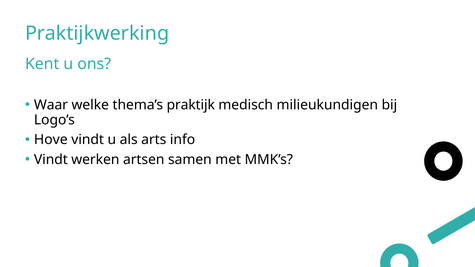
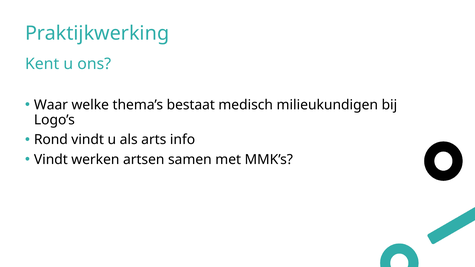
praktijk: praktijk -> bestaat (191, 105)
Hove: Hove -> Rond (51, 140)
